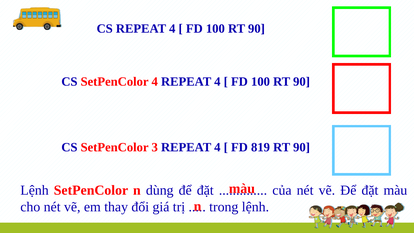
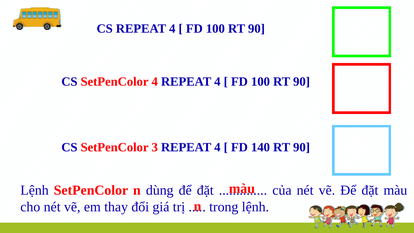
819: 819 -> 140 (261, 147)
